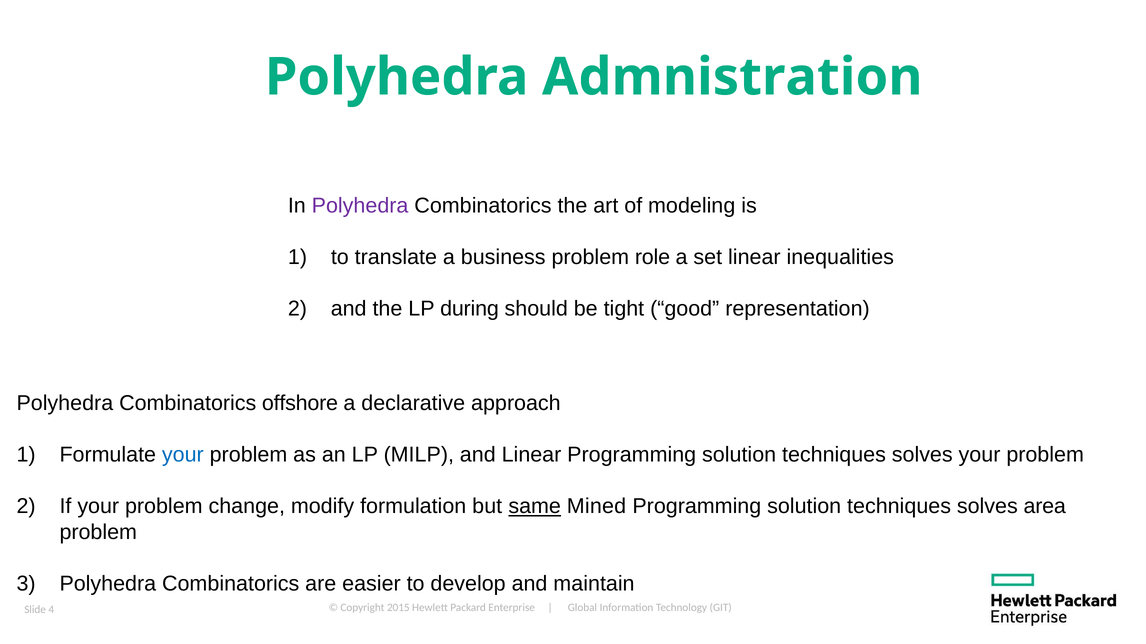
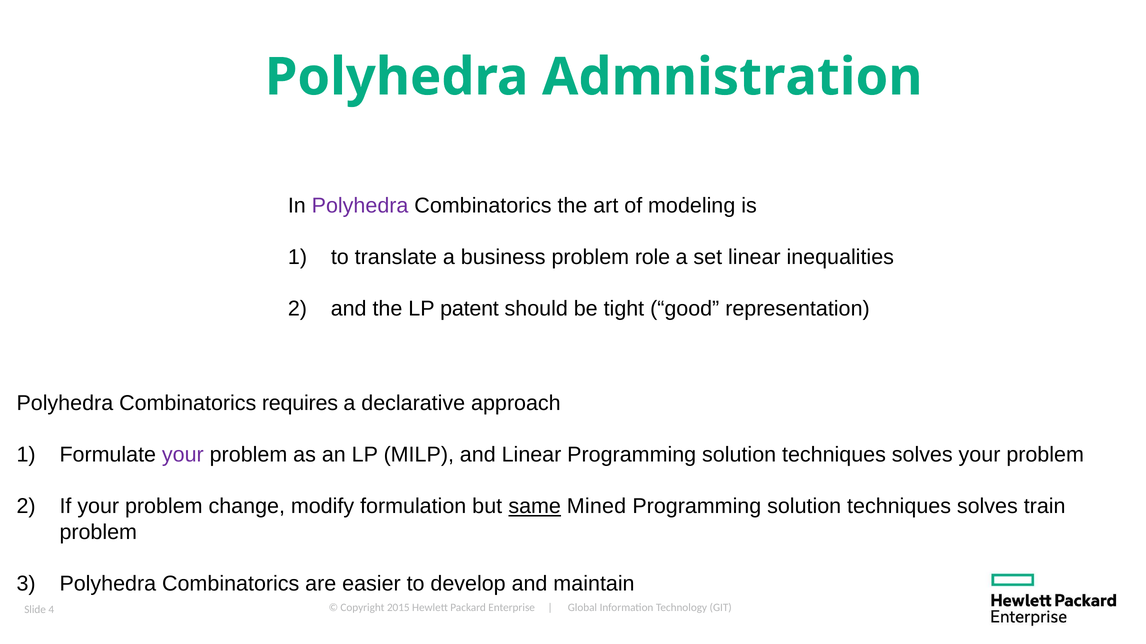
during: during -> patent (469, 309)
offshore: offshore -> requires (300, 404)
your colour: blue -> purple (183, 455)
area: area -> train (1045, 507)
